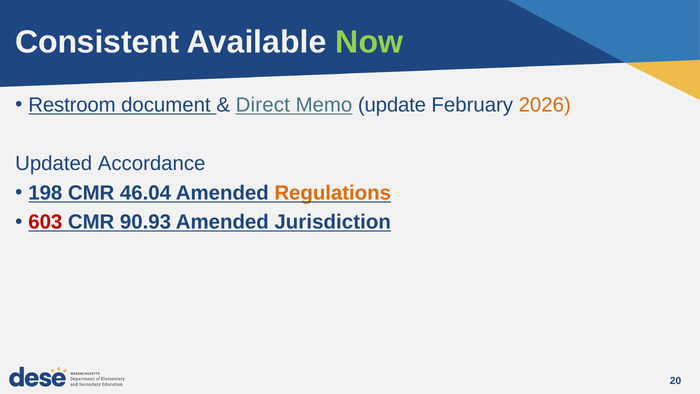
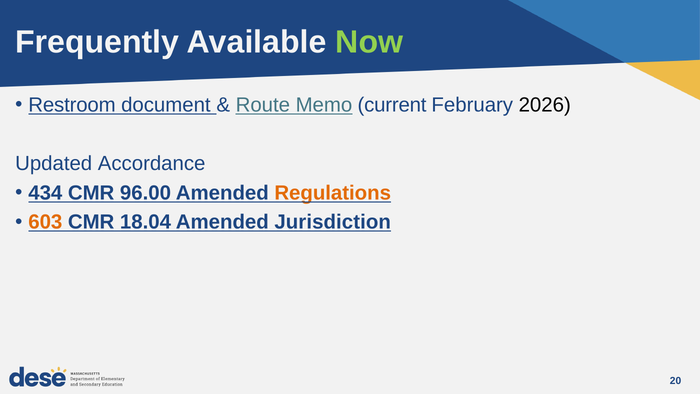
Consistent: Consistent -> Frequently (97, 42)
Direct: Direct -> Route (263, 105)
update: update -> current (392, 105)
2026 colour: orange -> black (545, 105)
198: 198 -> 434 (45, 193)
46.04: 46.04 -> 96.00 (145, 193)
603 colour: red -> orange (45, 222)
90.93: 90.93 -> 18.04 (145, 222)
